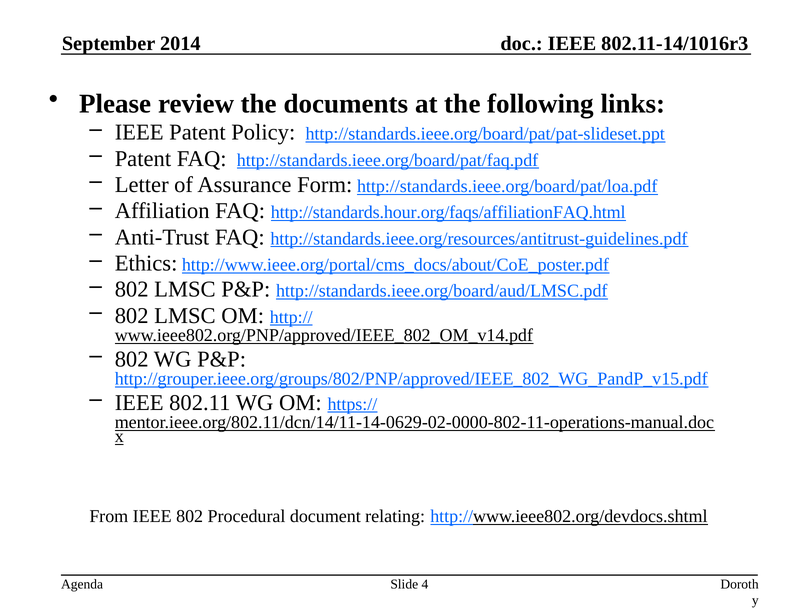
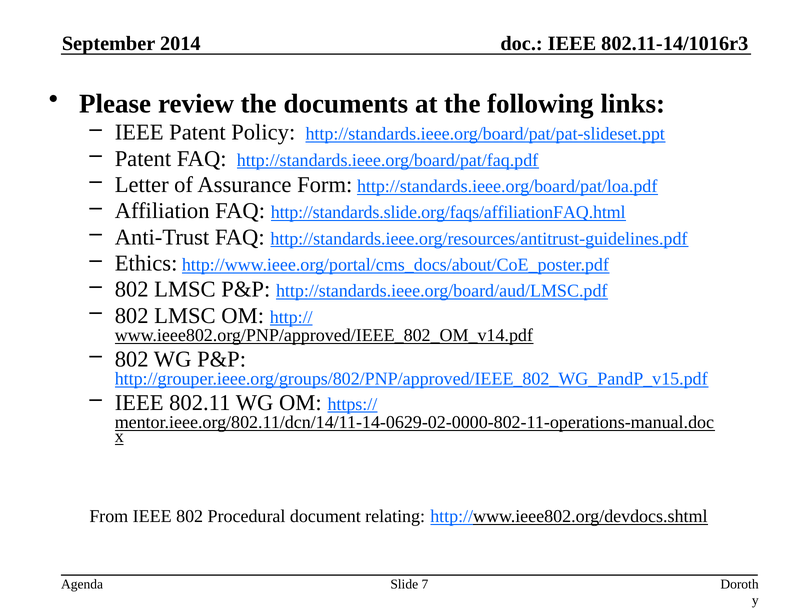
http://standards.hour.org/faqs/affiliationFAQ.html: http://standards.hour.org/faqs/affiliationFAQ.html -> http://standards.slide.org/faqs/affiliationFAQ.html (448, 212)
4: 4 -> 7 (425, 584)
